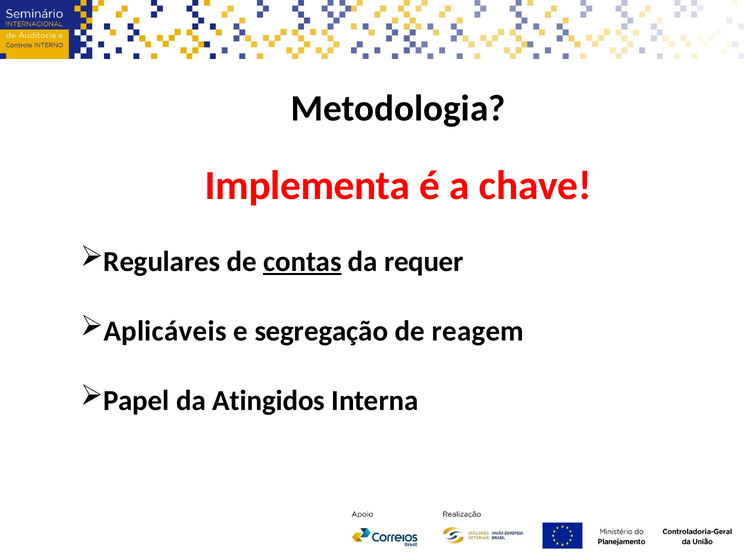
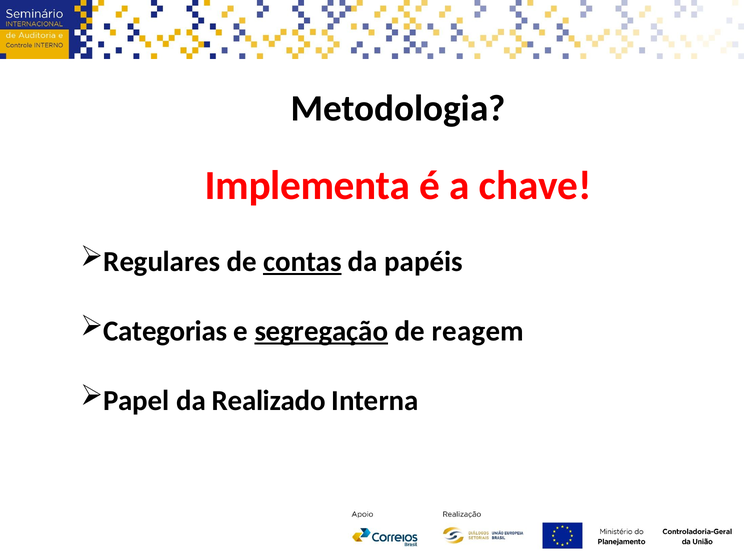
requer: requer -> papéis (423, 262)
Aplicáveis: Aplicáveis -> Categorias (165, 331)
segregação underline: none -> present (321, 331)
Atingidos: Atingidos -> Realizado (269, 401)
